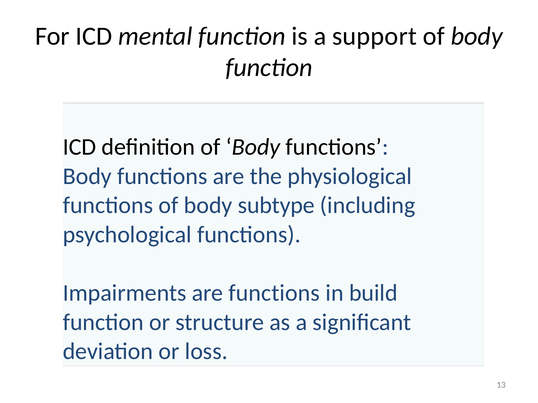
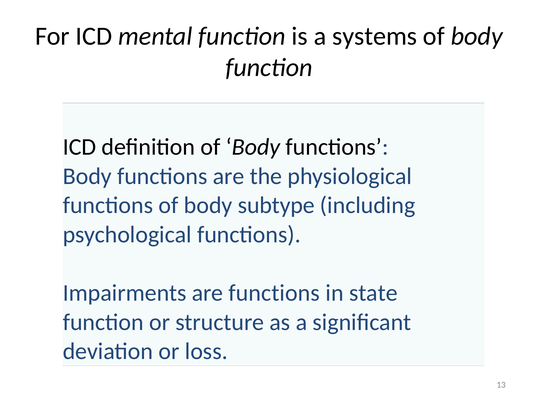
support: support -> systems (375, 36)
build: build -> state (373, 293)
